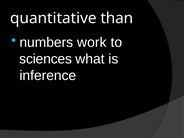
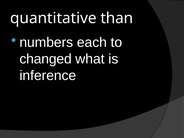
work: work -> each (92, 42)
sciences: sciences -> changed (46, 59)
